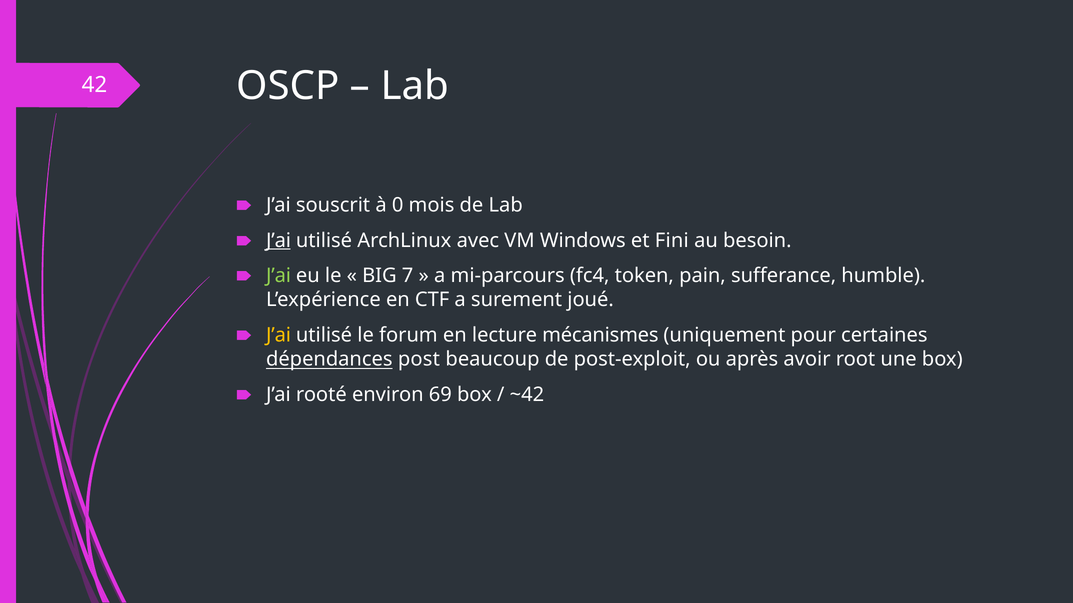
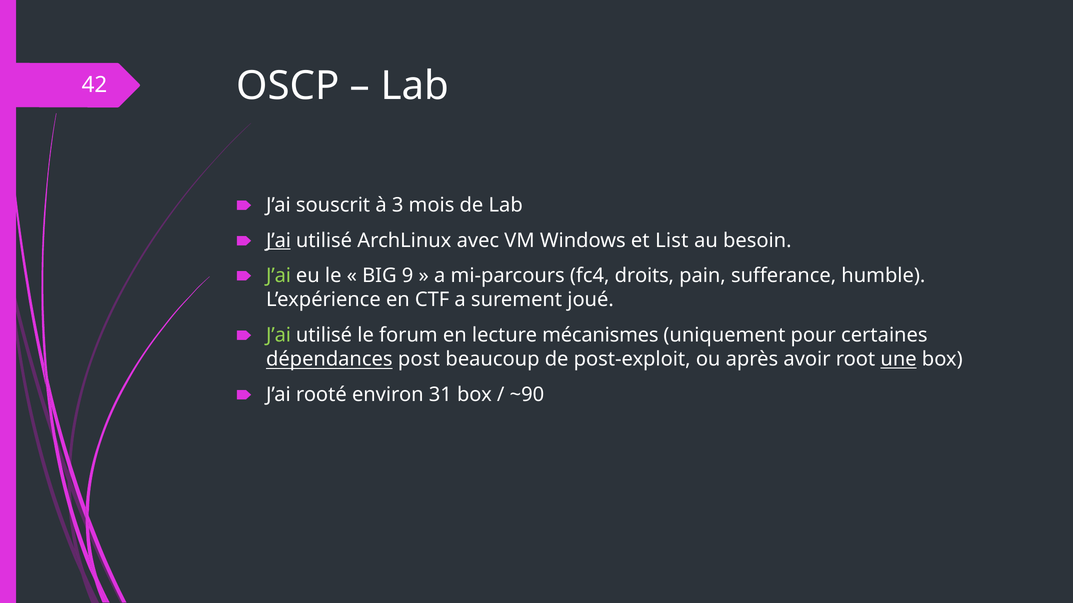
0: 0 -> 3 (398, 205)
Fini: Fini -> List (672, 241)
7: 7 -> 9 (408, 276)
token: token -> droits (644, 276)
J’ai colour: yellow -> light green (279, 335)
une underline: none -> present (899, 360)
69: 69 -> 31 (440, 395)
~42: ~42 -> ~90 (527, 395)
